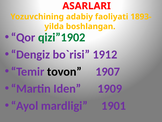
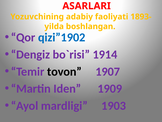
qizi”1902 colour: green -> blue (62, 37)
1912: 1912 -> 1914 (105, 54)
1901: 1901 -> 1903 (114, 105)
